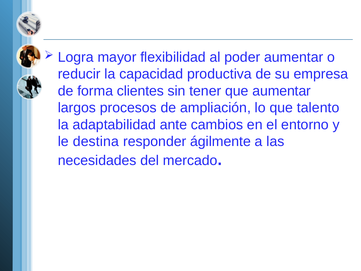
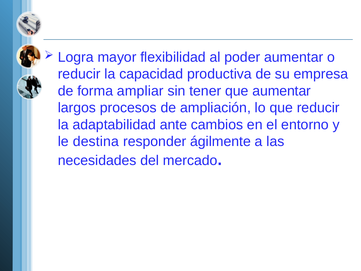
clientes: clientes -> ampliar (140, 91)
que talento: talento -> reducir (318, 108)
